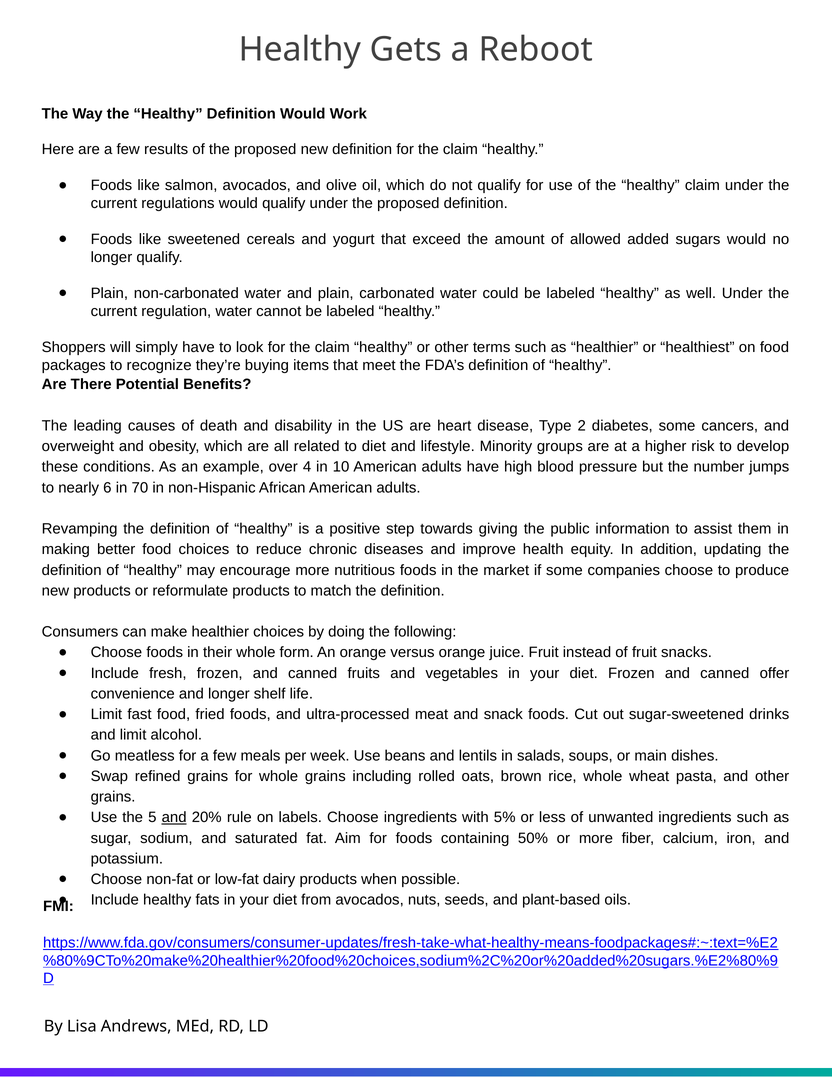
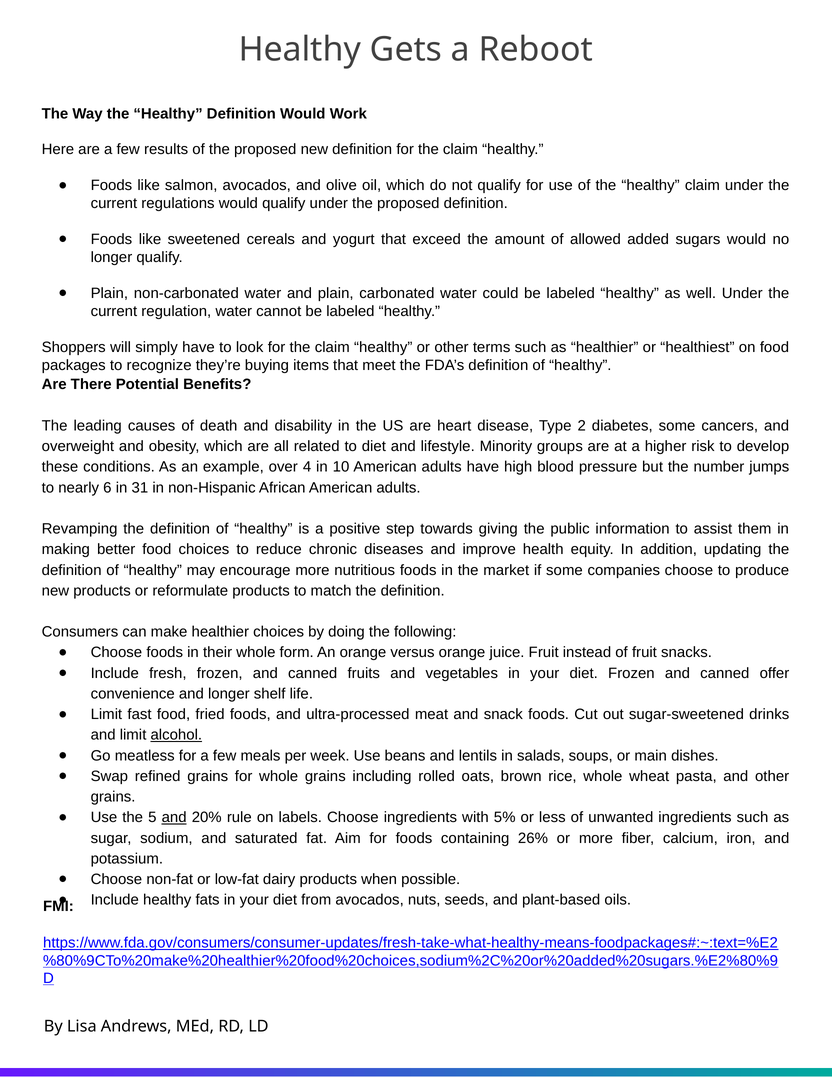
70: 70 -> 31 (140, 487)
alcohol underline: none -> present (176, 735)
50%: 50% -> 26% (533, 838)
